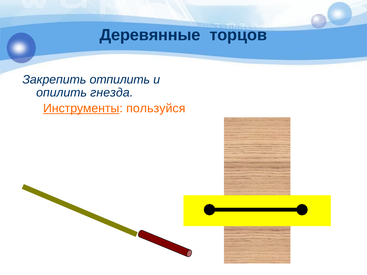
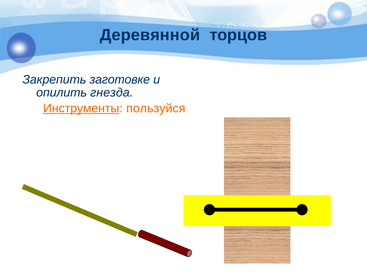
Деревянные: Деревянные -> Деревянной (150, 35)
отпилить: отпилить -> заготовке (120, 80)
